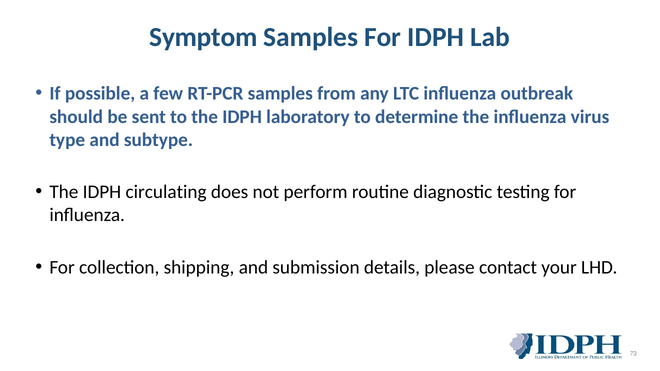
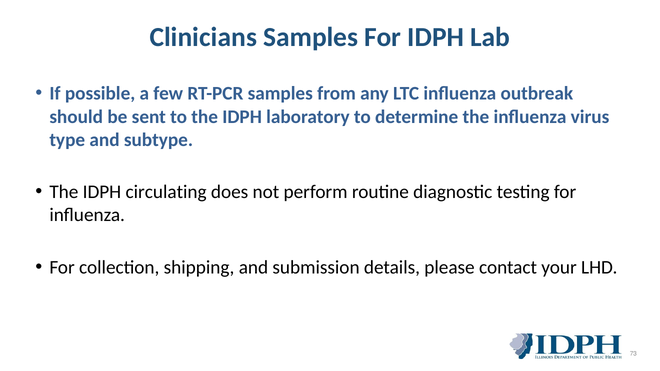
Symptom: Symptom -> Clinicians (203, 37)
